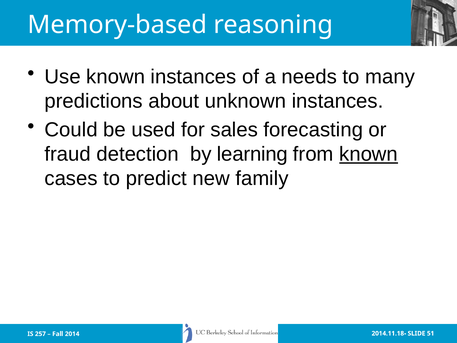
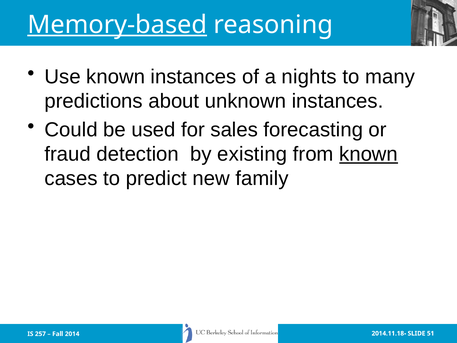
Memory-based underline: none -> present (117, 25)
needs: needs -> nights (309, 77)
learning: learning -> existing (252, 154)
